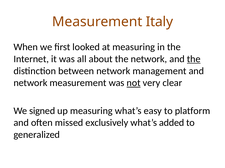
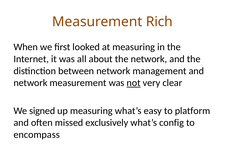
Italy: Italy -> Rich (159, 22)
the underline: present -> none (194, 59)
added: added -> config (172, 123)
generalized: generalized -> encompass (37, 135)
